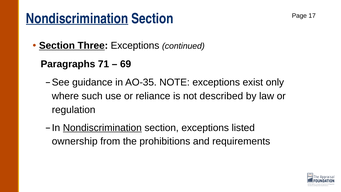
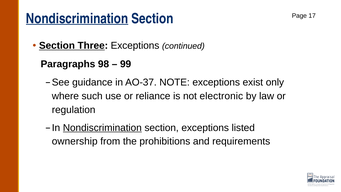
71: 71 -> 98 (104, 64)
69: 69 -> 99 (126, 64)
AO-35: AO-35 -> AO-37 (141, 82)
described: described -> electronic (221, 96)
